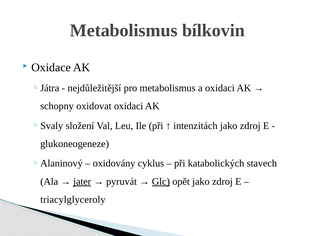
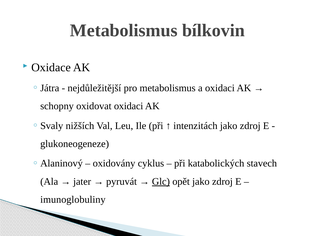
složení: složení -> nižších (80, 126)
jater underline: present -> none (82, 182)
triacylglyceroly: triacylglyceroly -> imunoglobuliny (73, 200)
